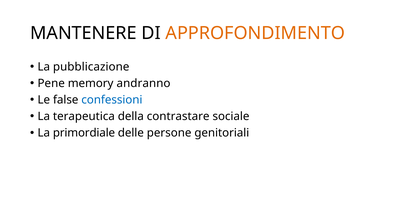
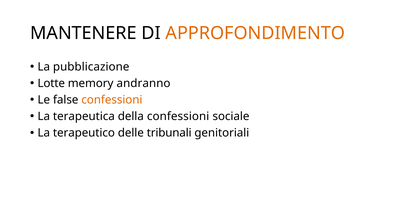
Pene: Pene -> Lotte (51, 83)
confessioni colour: blue -> orange (112, 100)
della contrastare: contrastare -> confessioni (178, 116)
primordiale: primordiale -> terapeutico (84, 133)
persone: persone -> tribunali (169, 133)
